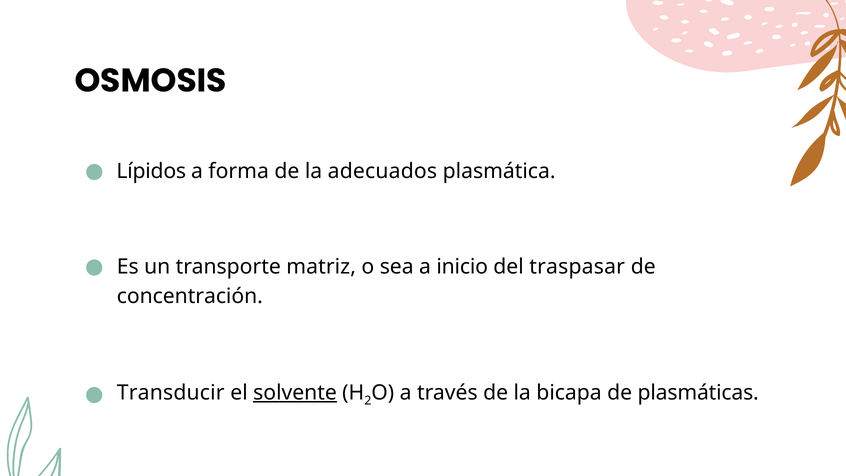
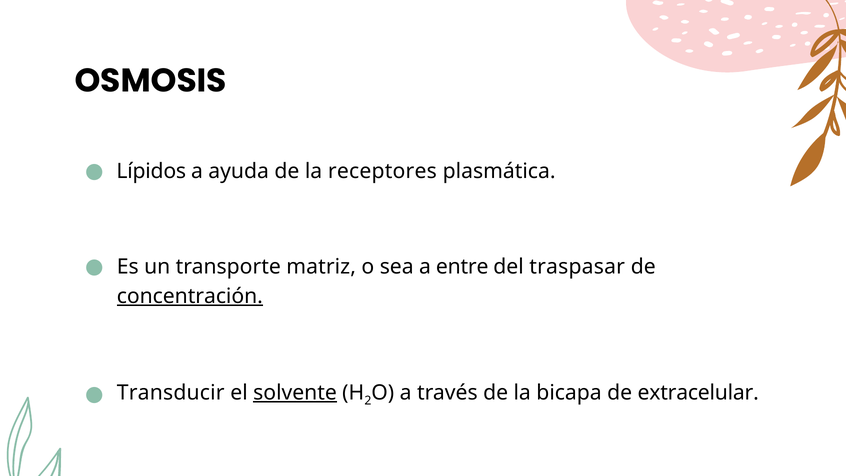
forma: forma -> ayuda (239, 171)
adecuados: adecuados -> receptores (382, 171)
inicio: inicio -> entre (462, 267)
concentración underline: none -> present (190, 296)
plasmáticas: plasmáticas -> extracelular (698, 393)
